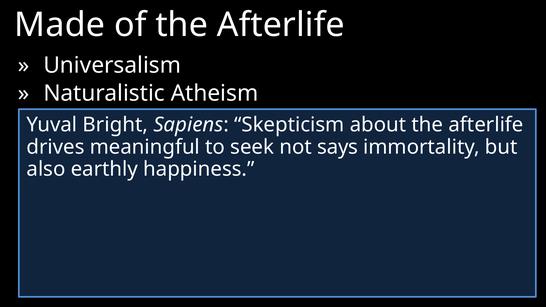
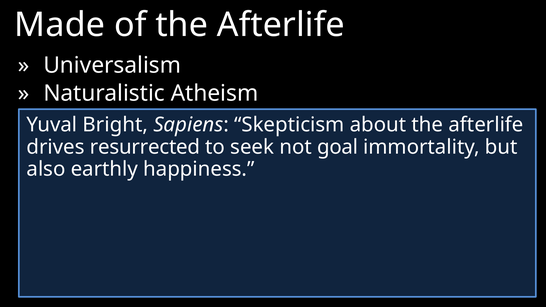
meaningful: meaningful -> resurrected (145, 147)
says: says -> goal (338, 147)
